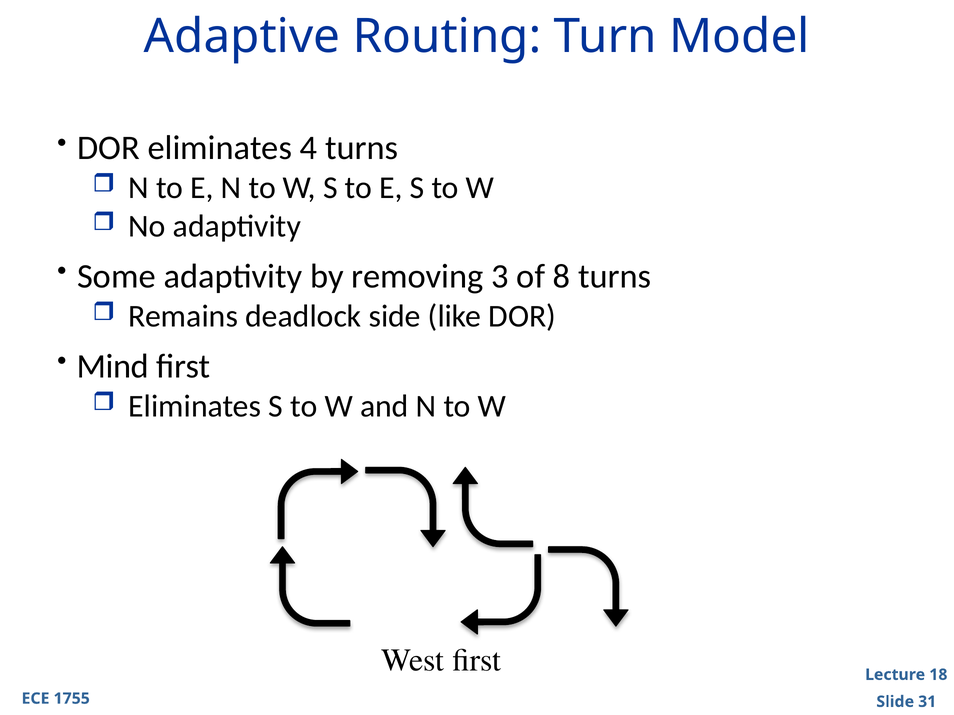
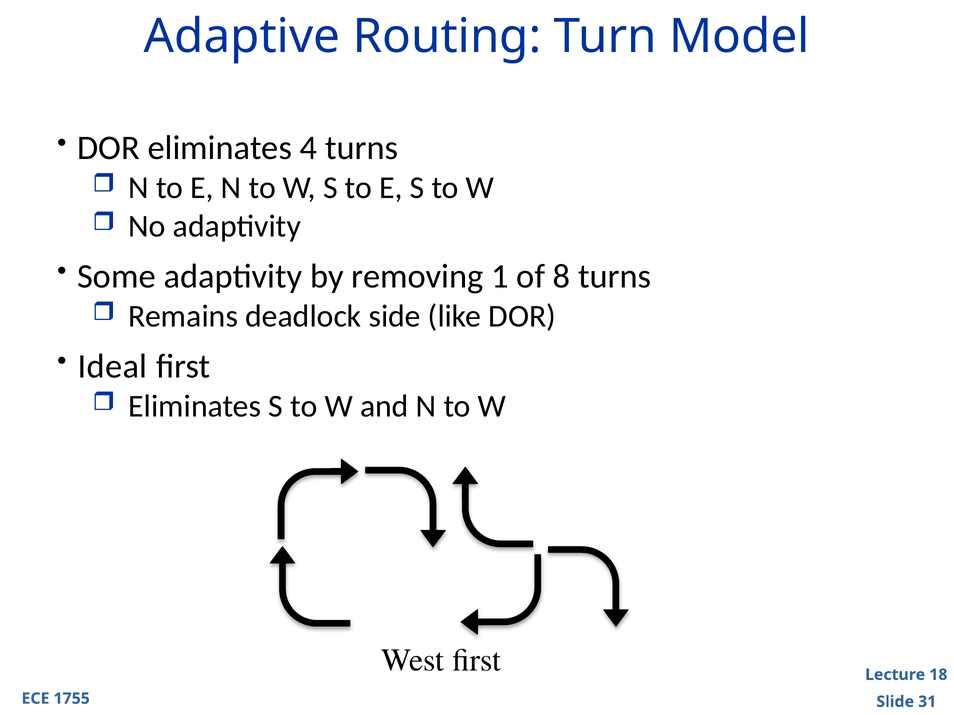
3: 3 -> 1 (500, 277)
Mind: Mind -> Ideal (112, 367)
